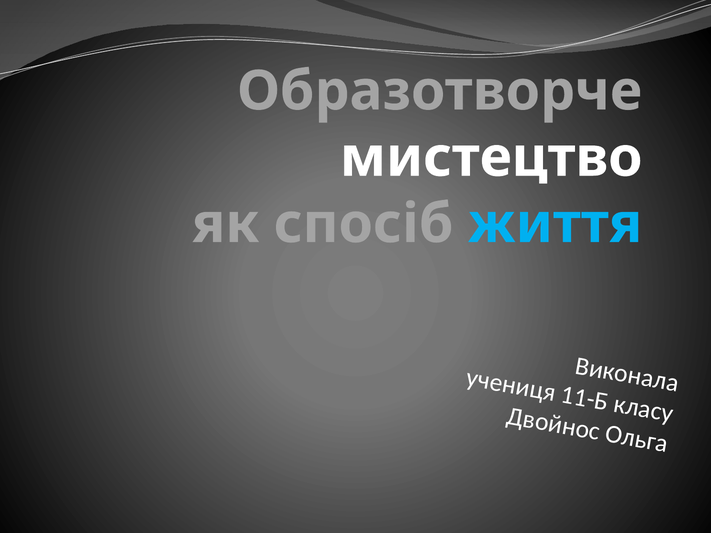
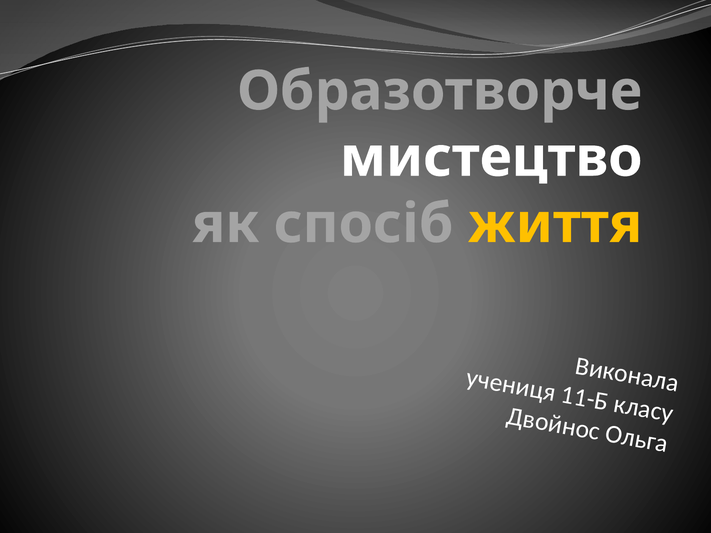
життя colour: light blue -> yellow (555, 224)
